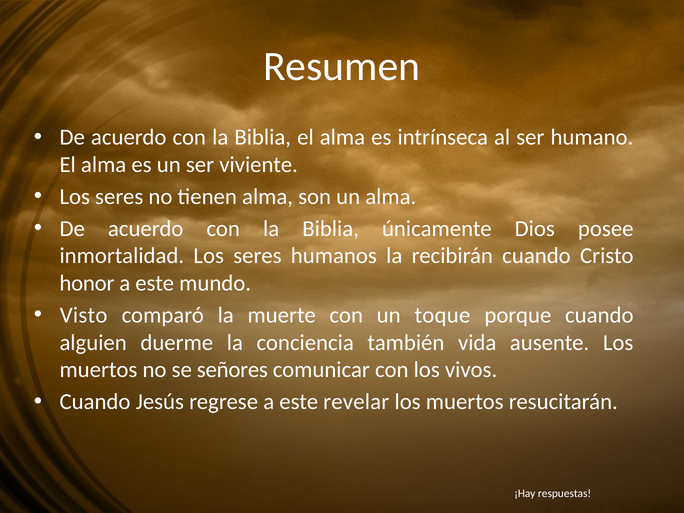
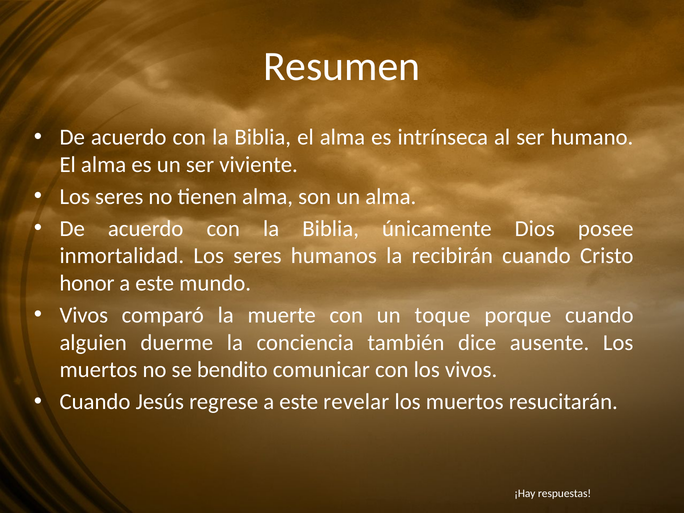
Visto: Visto -> Vivos (84, 315)
vida: vida -> dice (477, 343)
señores: señores -> bendito (232, 370)
